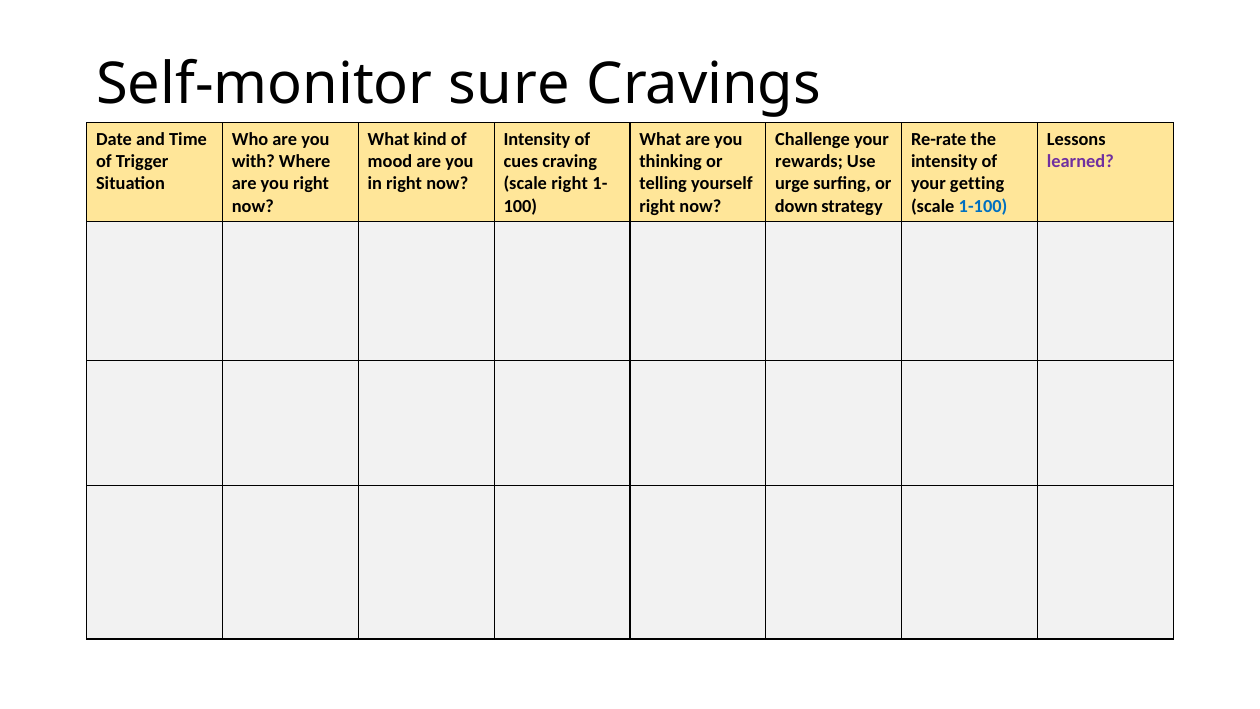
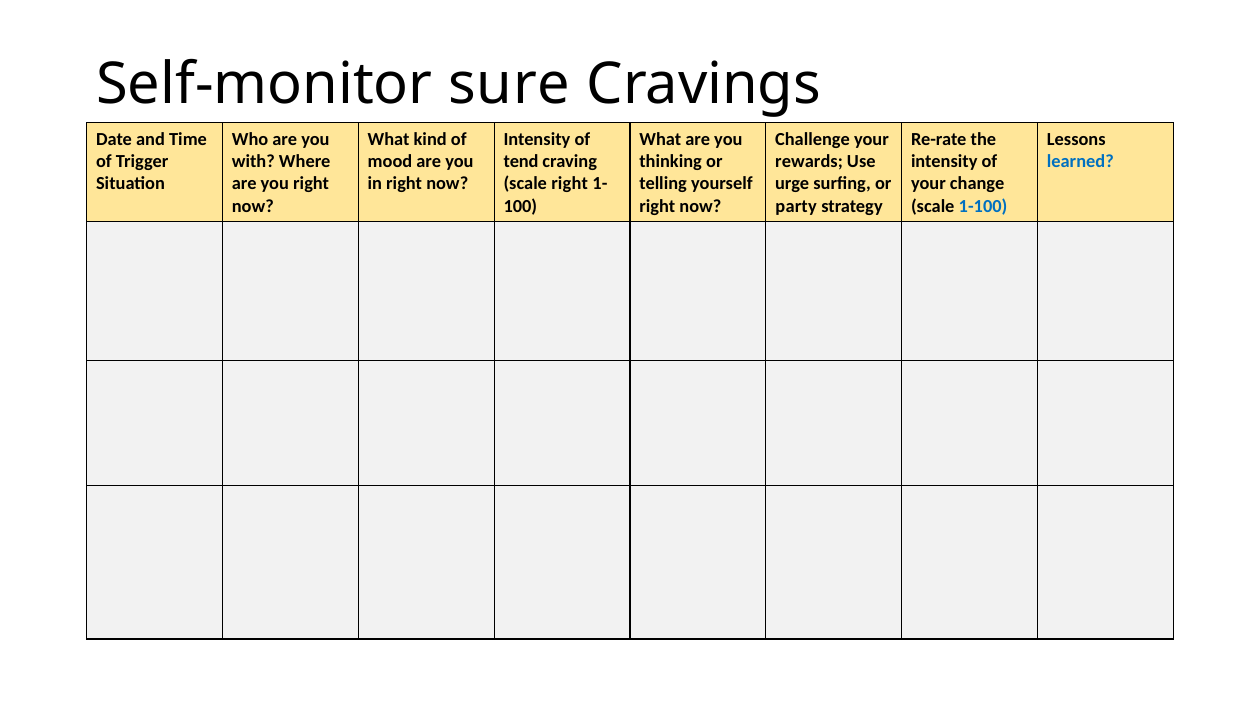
cues: cues -> tend (521, 161)
learned colour: purple -> blue (1080, 161)
getting: getting -> change (977, 184)
down: down -> party (796, 206)
